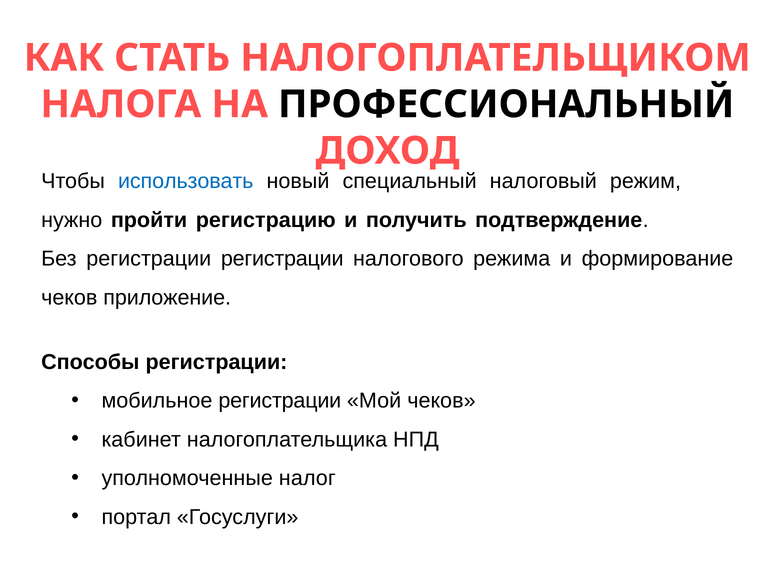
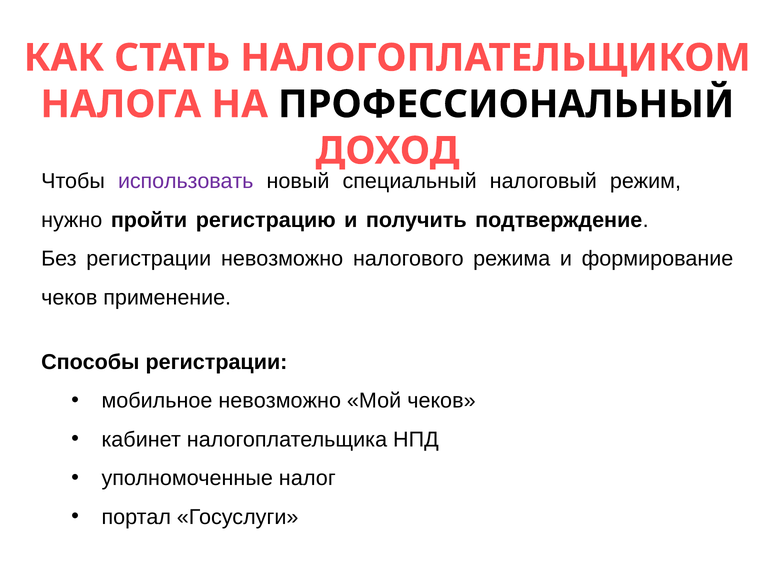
использовать colour: blue -> purple (186, 181)
регистрации регистрации: регистрации -> невозможно (282, 259)
приложение: приложение -> применение (167, 298)
мобильное регистрации: регистрации -> невозможно (280, 401)
